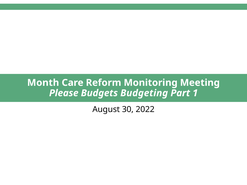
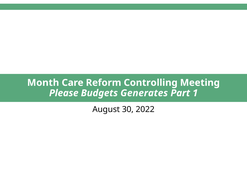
Monitoring: Monitoring -> Controlling (151, 83)
Budgeting: Budgeting -> Generates (144, 93)
